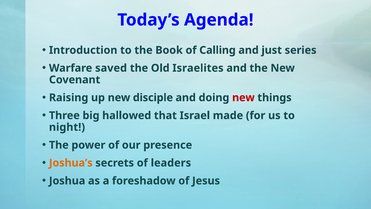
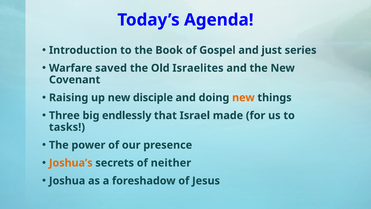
Calling: Calling -> Gospel (217, 50)
new colour: red -> orange (243, 98)
hallowed: hallowed -> endlessly (127, 115)
night: night -> tasks (67, 127)
leaders: leaders -> neither (171, 163)
